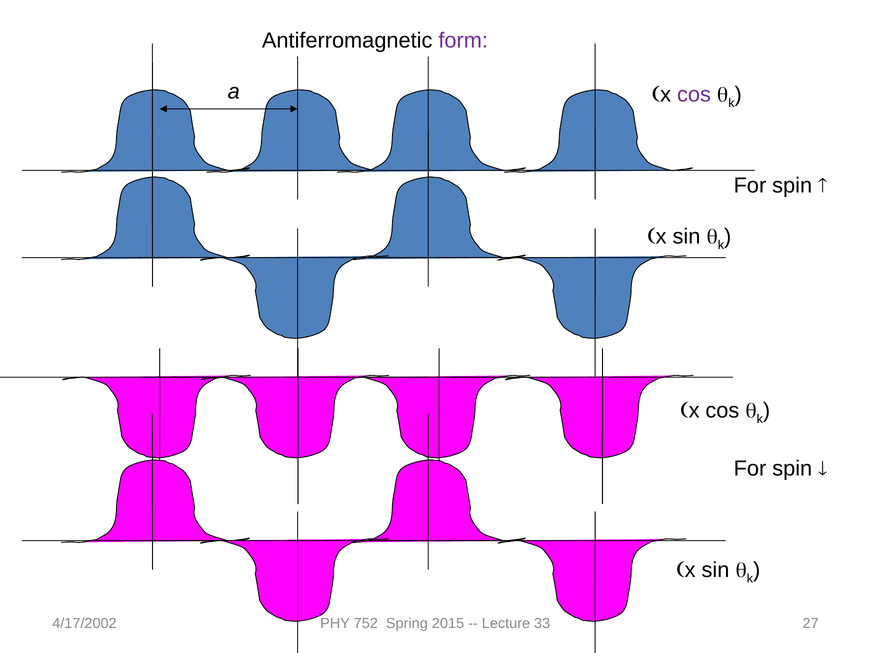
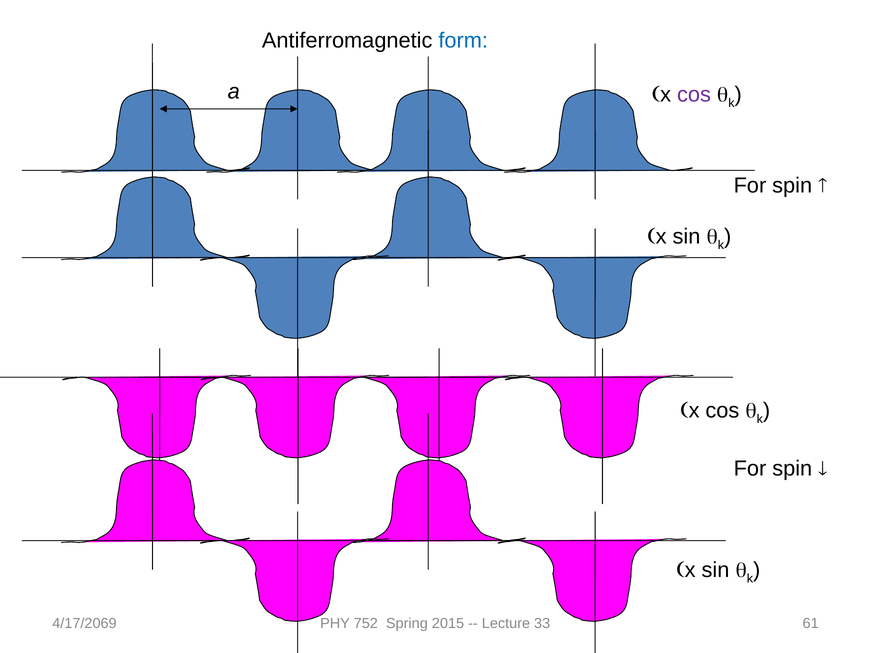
form colour: purple -> blue (463, 41)
4/17/2002: 4/17/2002 -> 4/17/2069 (84, 624)
27: 27 -> 61 (811, 624)
